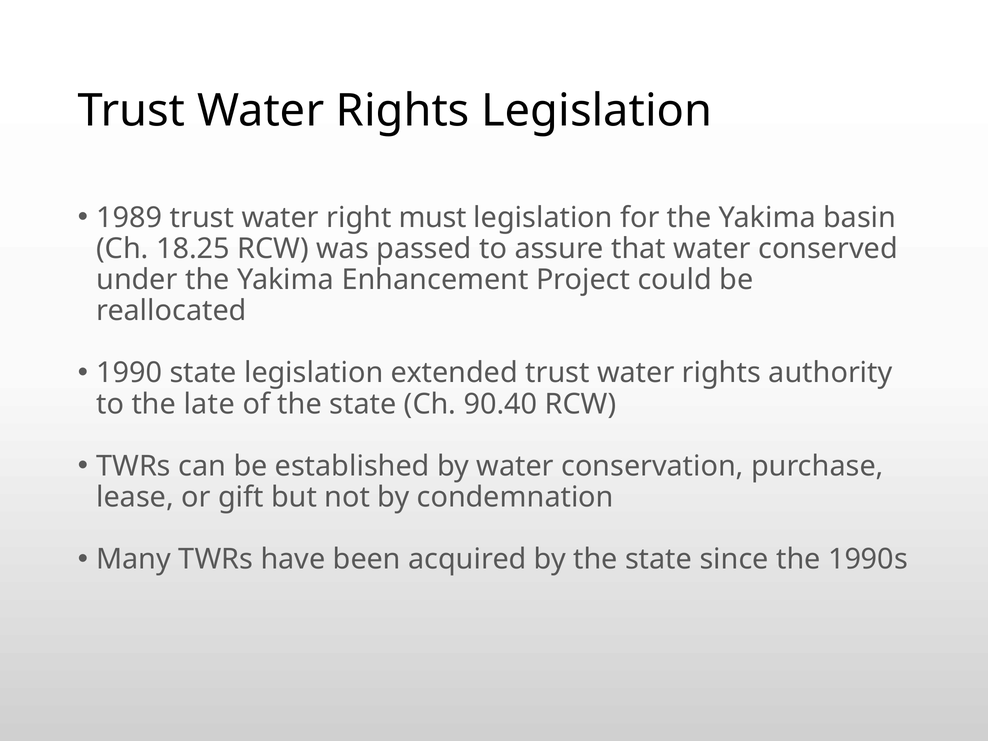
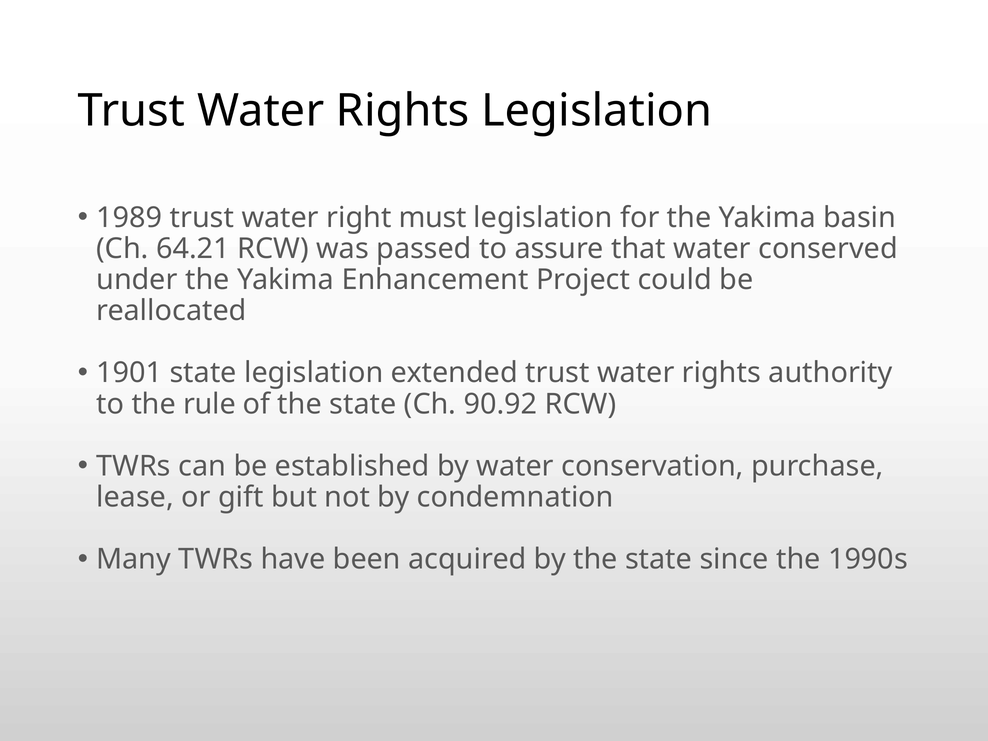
18.25: 18.25 -> 64.21 (193, 249)
1990: 1990 -> 1901 (129, 373)
late: late -> rule (210, 404)
90.40: 90.40 -> 90.92 (501, 404)
